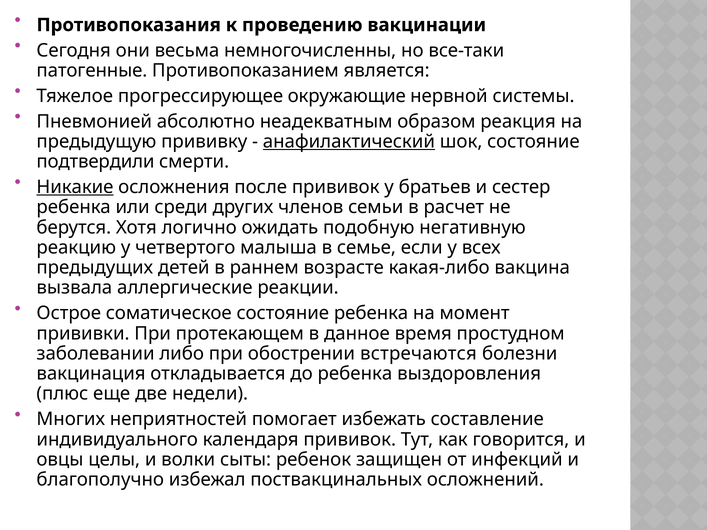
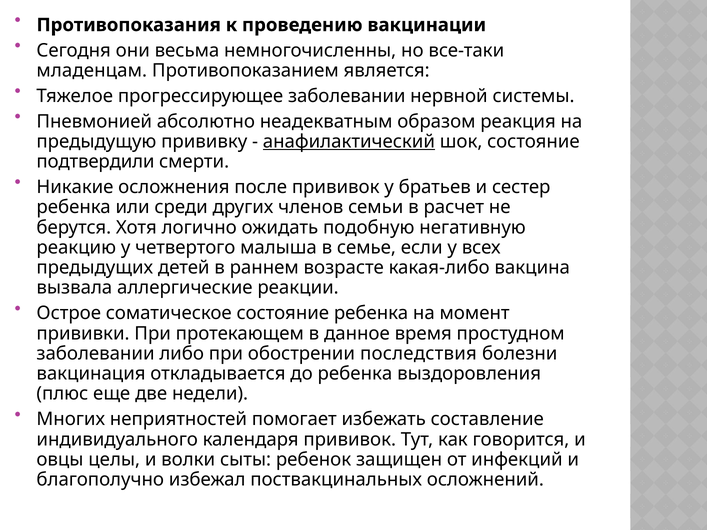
патогенные: патогенные -> младенцам (92, 71)
прогрессирующее окружающие: окружающие -> заболевании (347, 96)
Никакие underline: present -> none (75, 187)
встречаются: встречаются -> последствия (418, 354)
